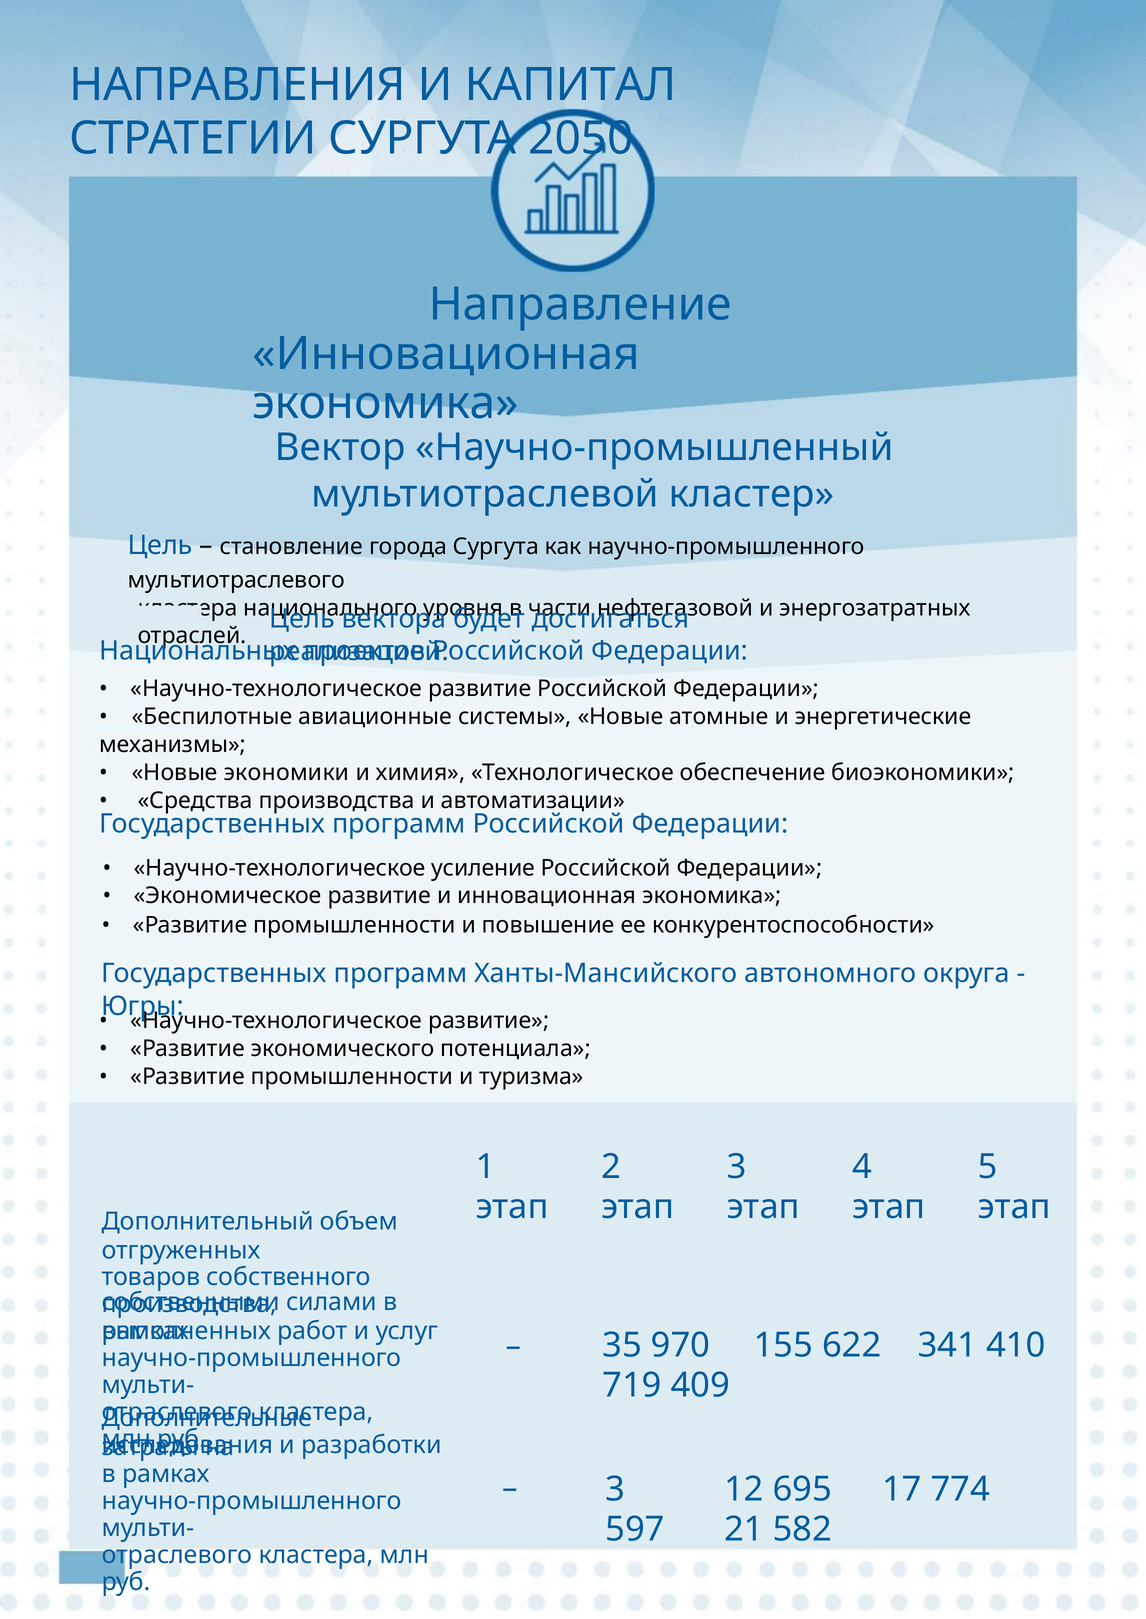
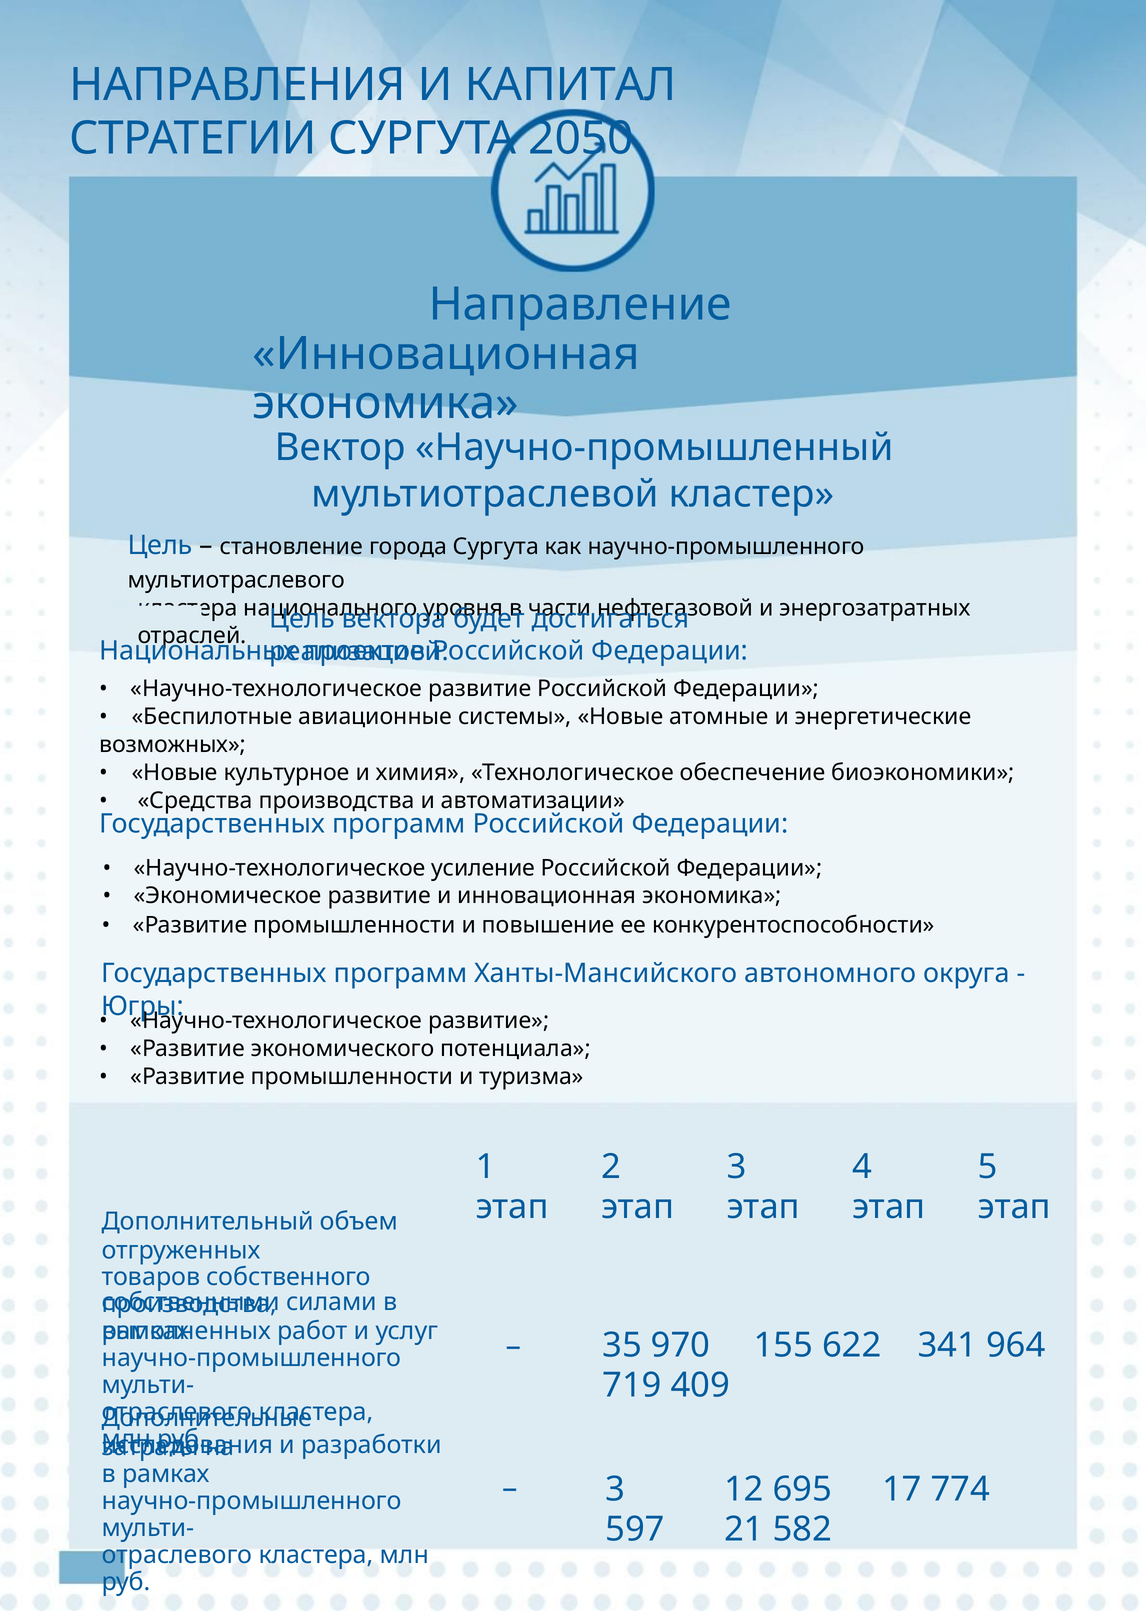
механизмы: механизмы -> возможных (173, 745)
экономики: экономики -> культурное (287, 773)
410: 410 -> 964 (1016, 1346)
